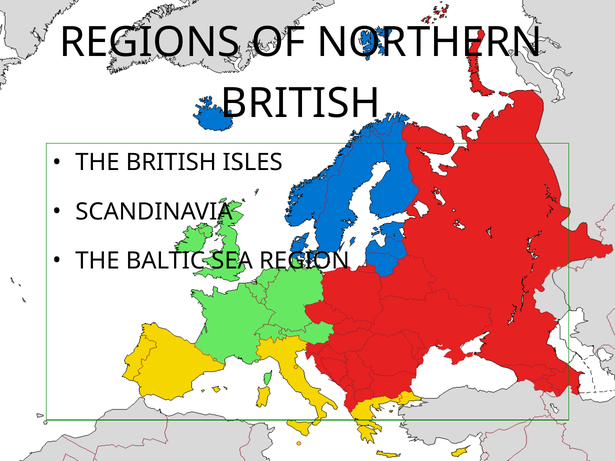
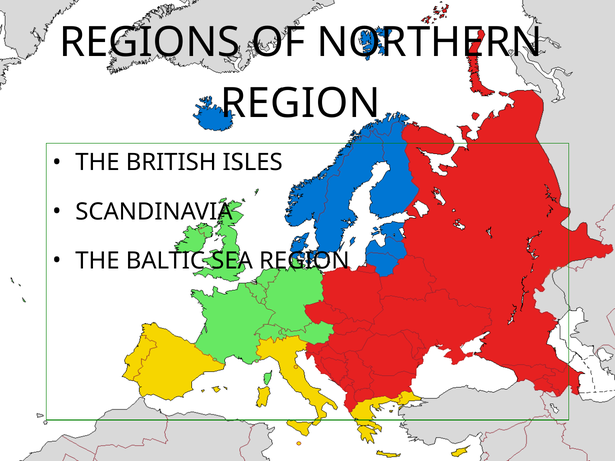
BRITISH: BRITISH -> REGION (301, 104)
